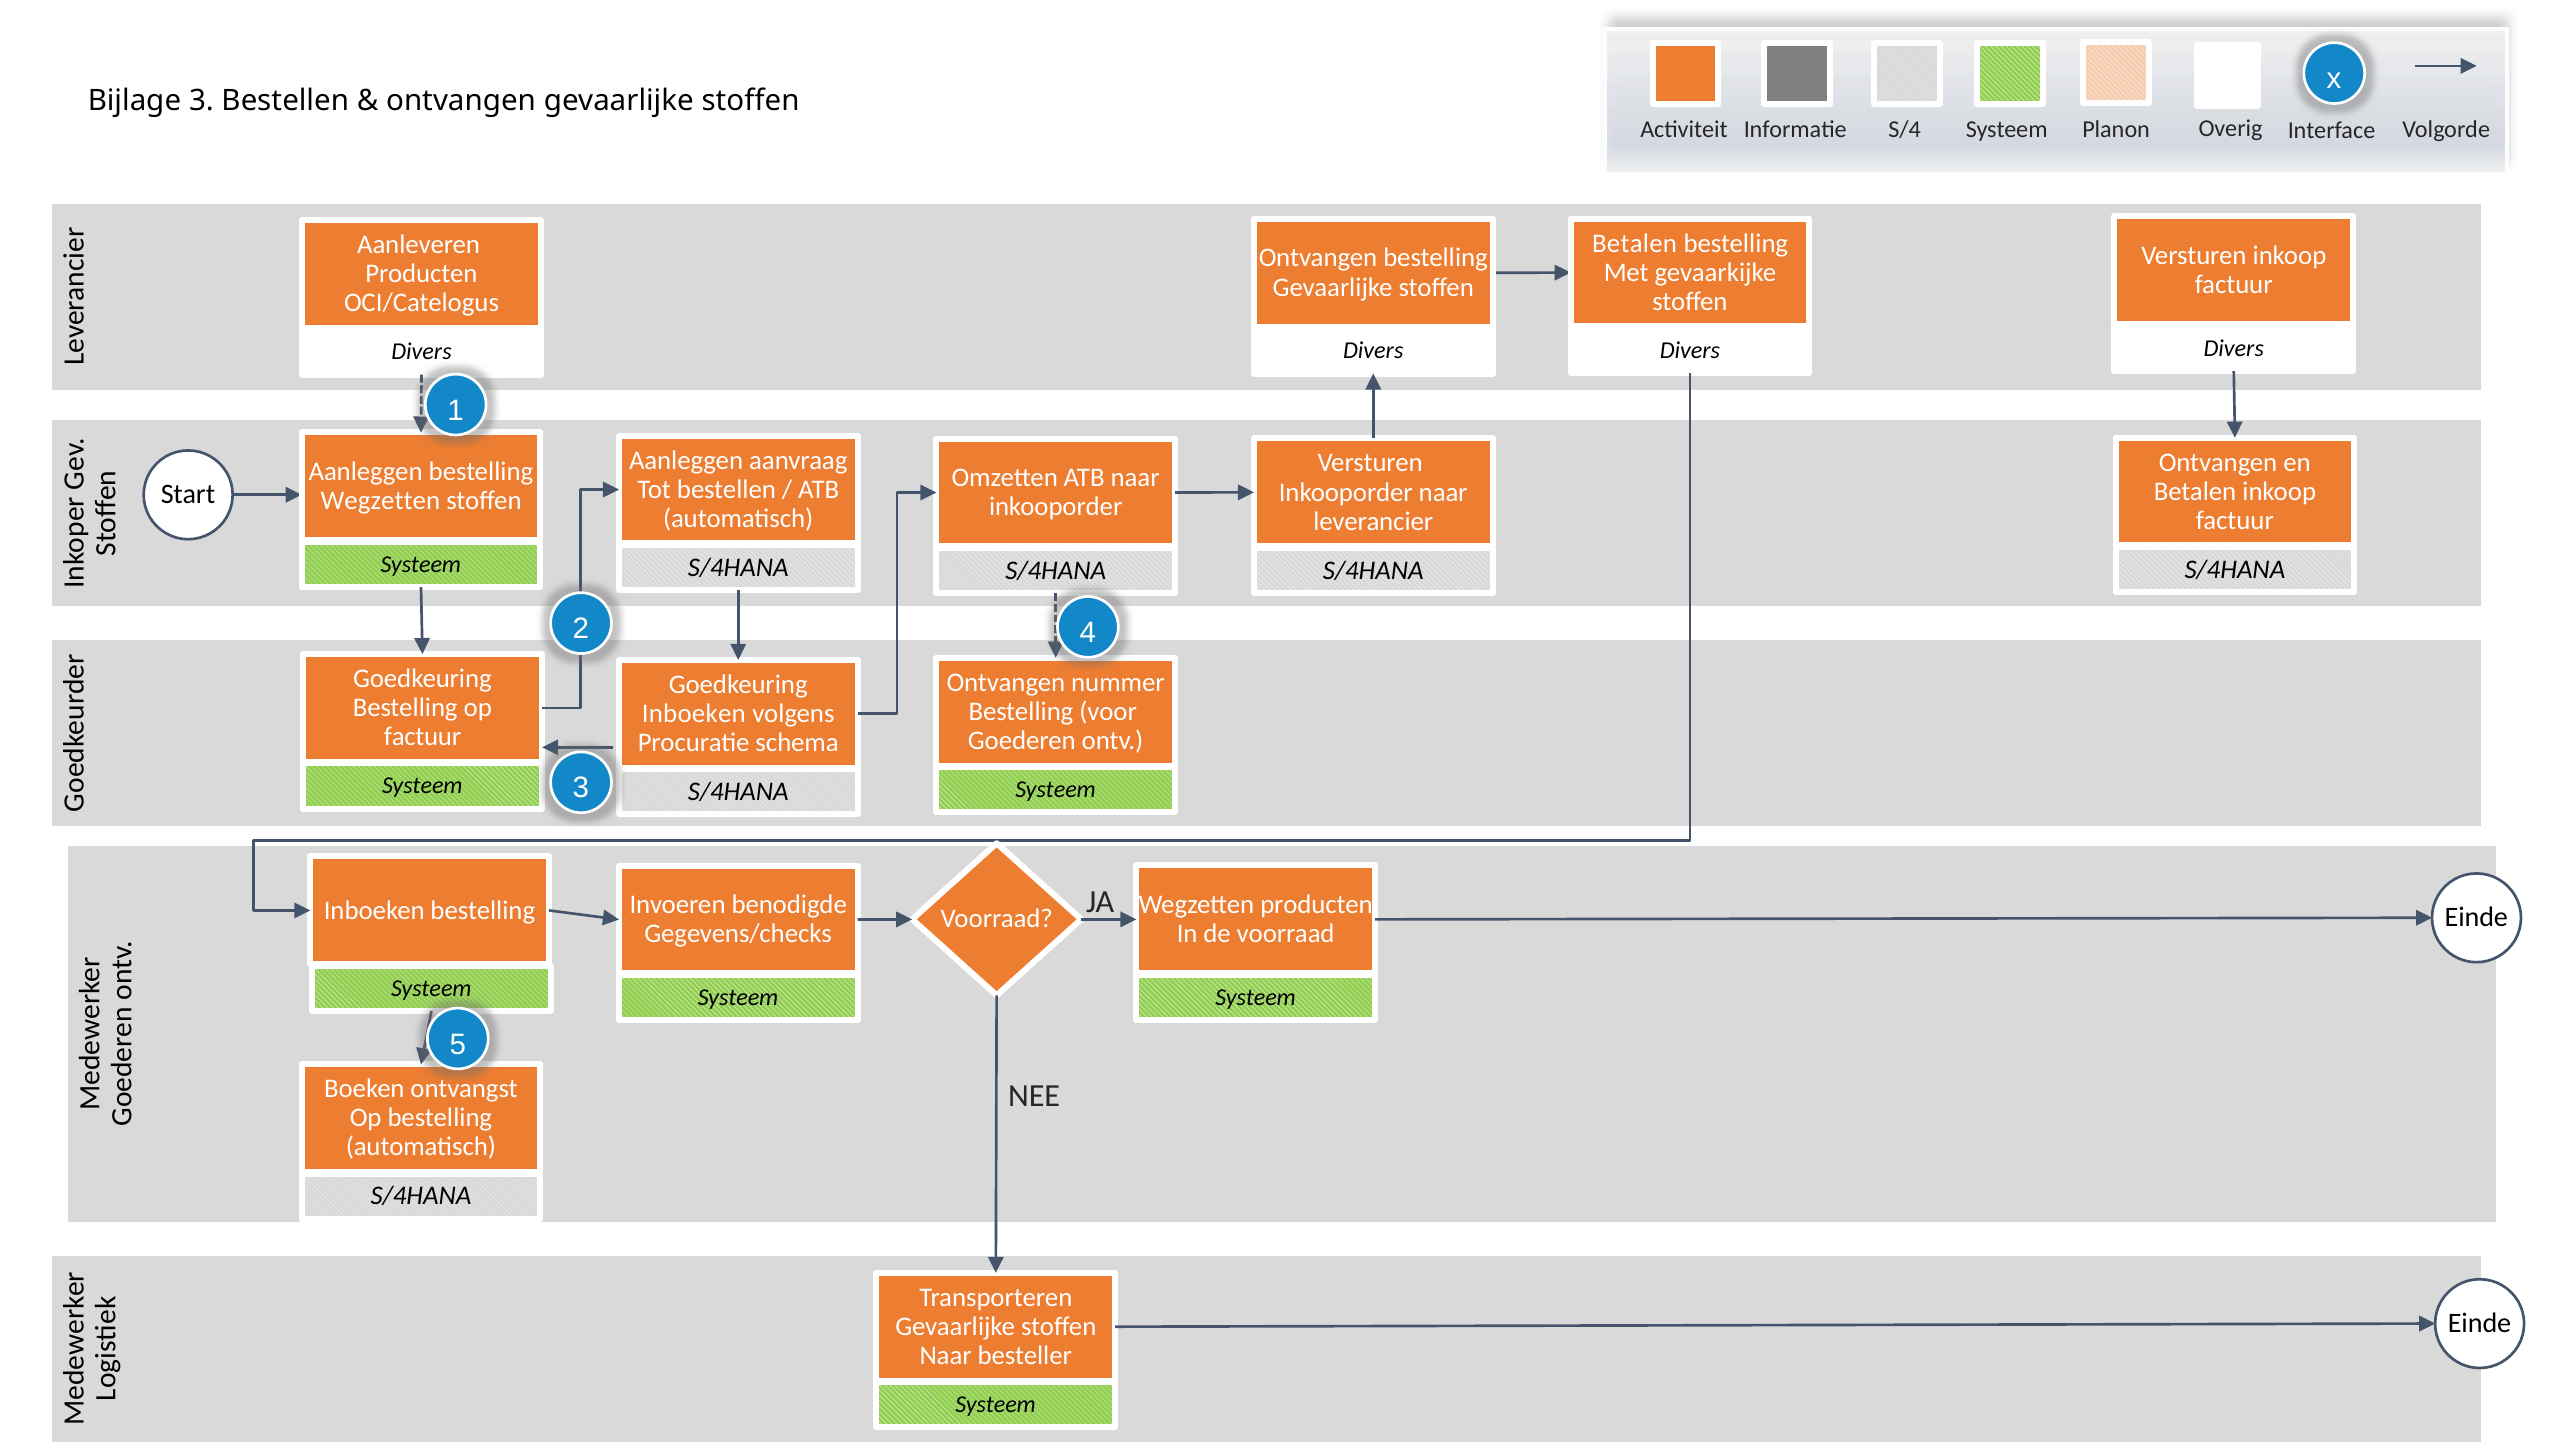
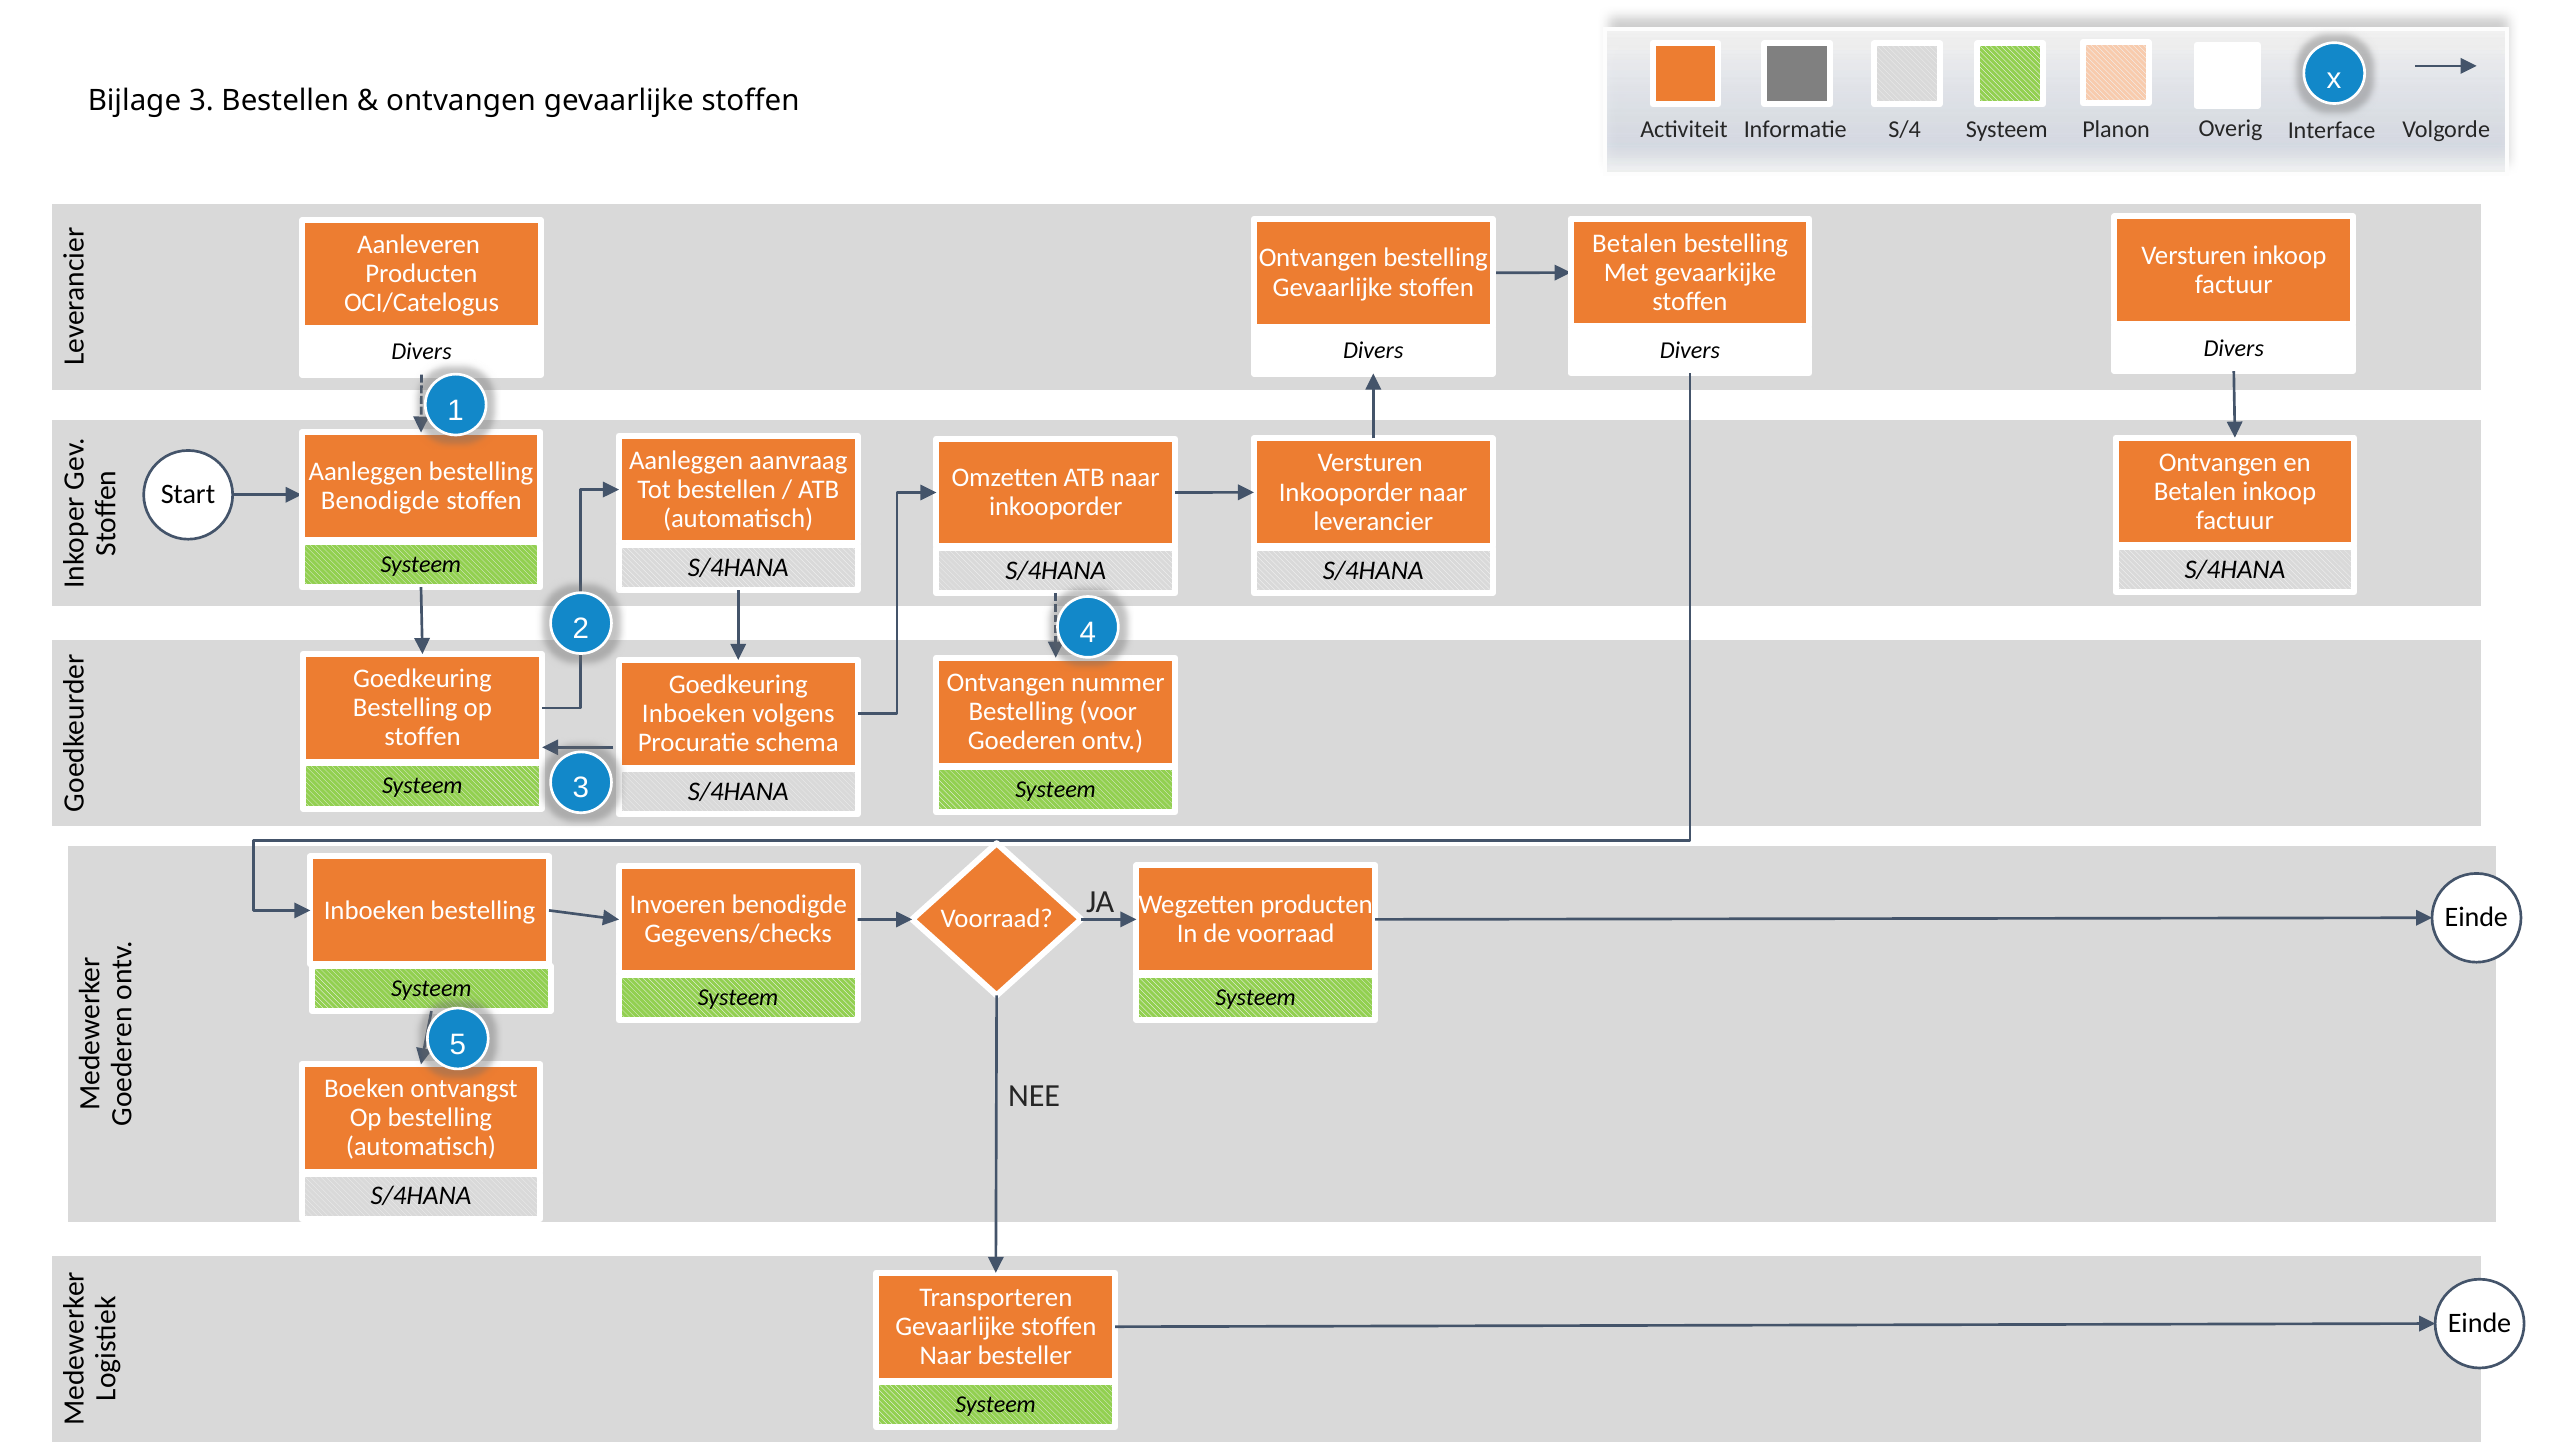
Wegzetten: Wegzetten -> Benodigde (380, 501)
factuur: factuur -> stoffen (422, 737)
